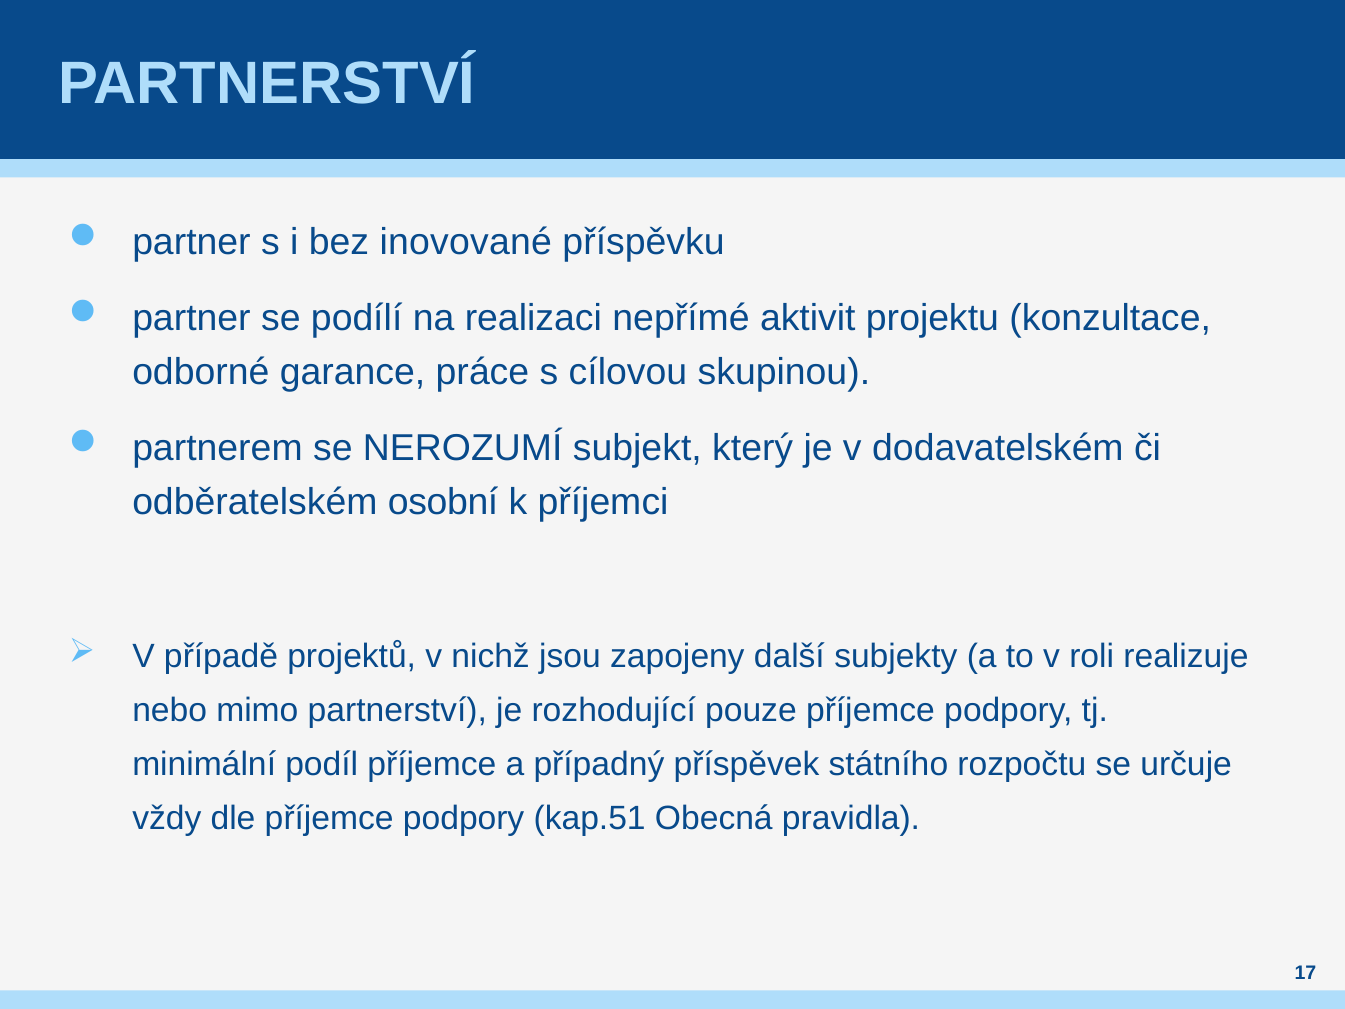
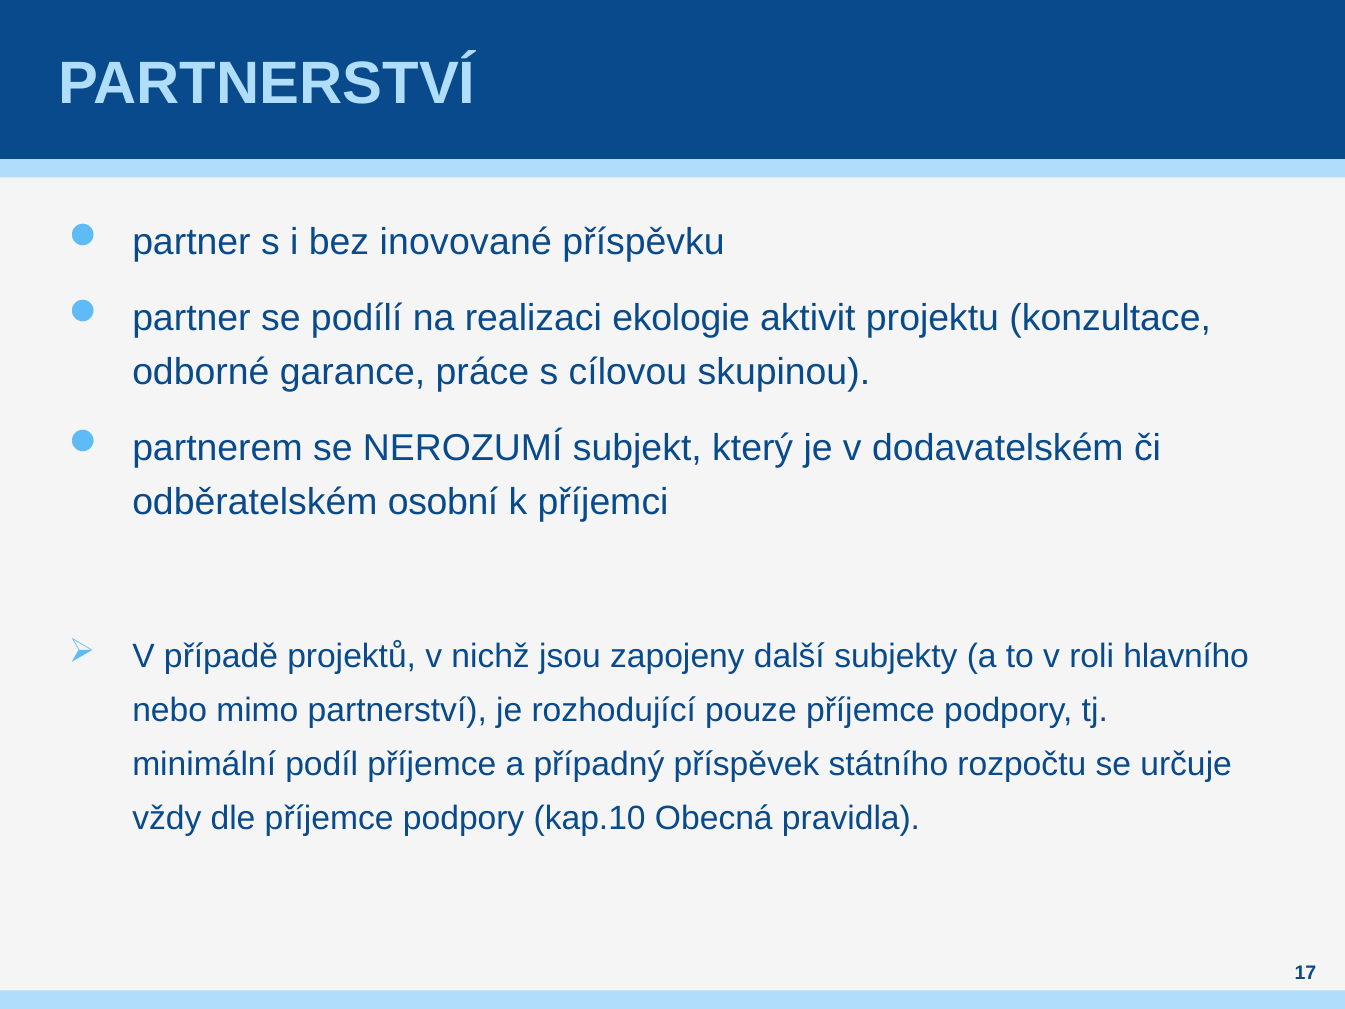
nepřímé: nepřímé -> ekologie (681, 318)
realizuje: realizuje -> hlavního (1186, 656)
kap.51: kap.51 -> kap.10 (590, 818)
